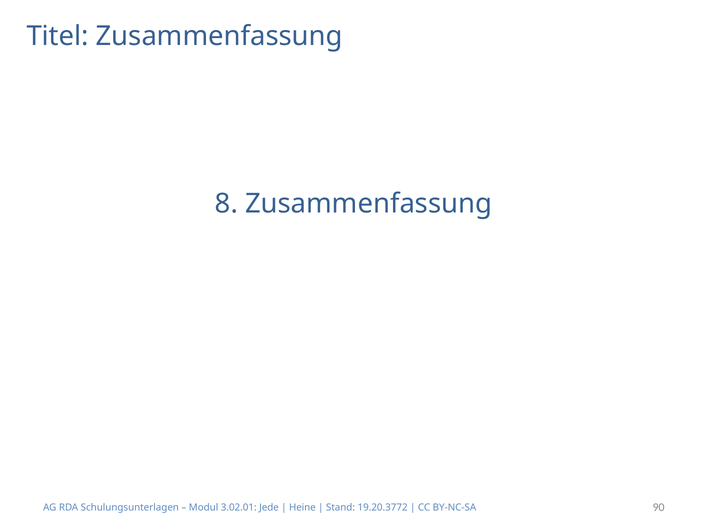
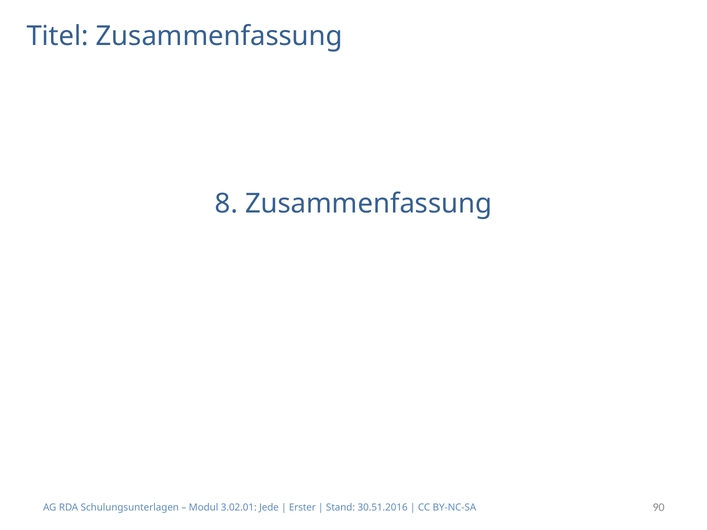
Heine: Heine -> Erster (302, 508)
19.20.3772: 19.20.3772 -> 30.51.2016 (383, 508)
